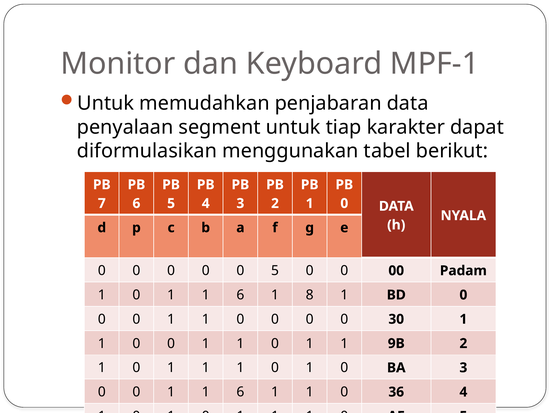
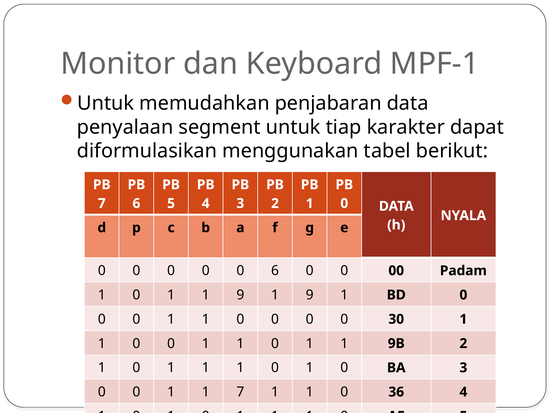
0 5: 5 -> 6 (275, 270)
6: 6 -> 9 (240, 295)
8: 8 -> 9 (310, 295)
6: 6 -> 7 (240, 392)
